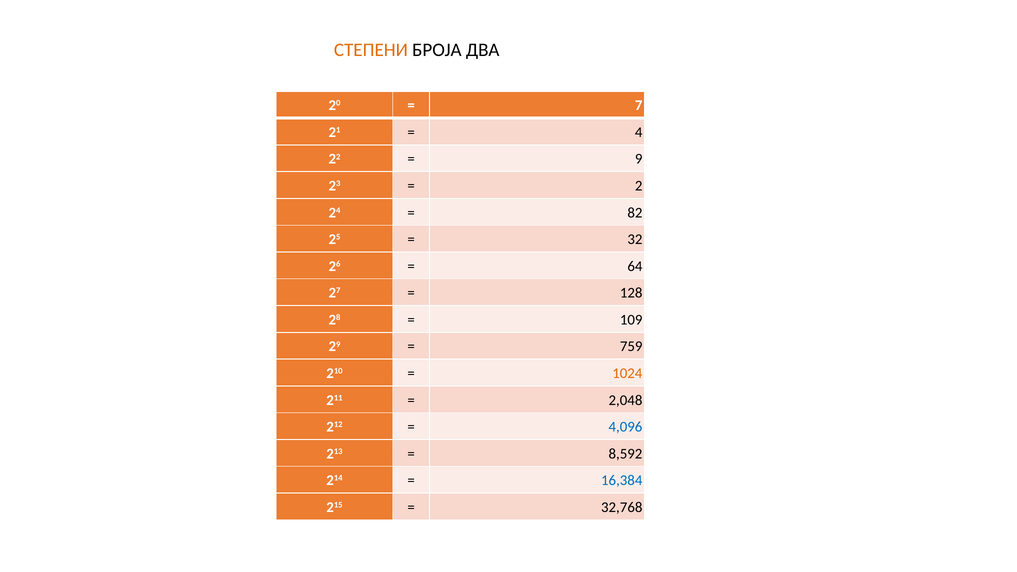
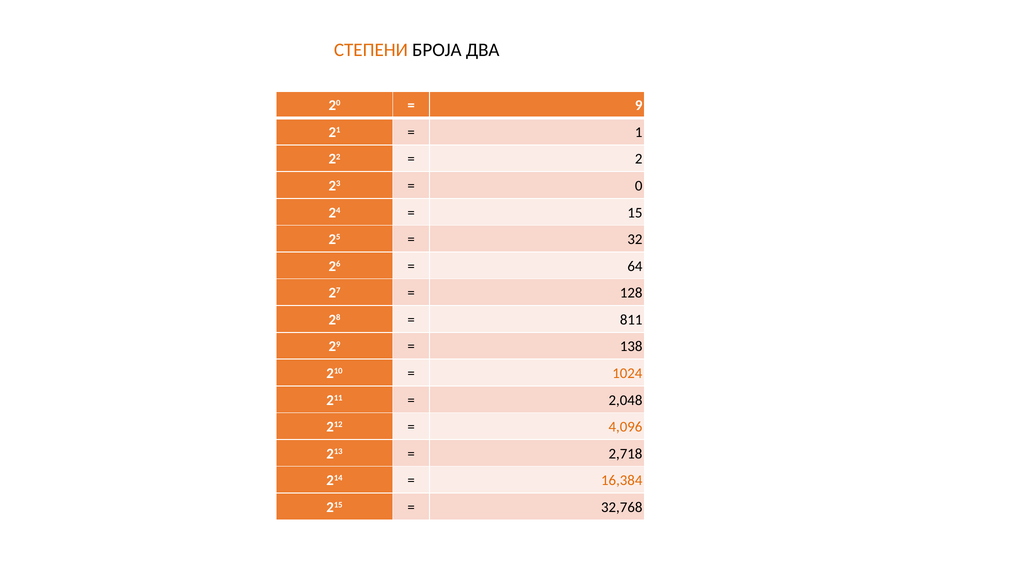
7: 7 -> 9 (639, 106)
4: 4 -> 1 (639, 132)
9: 9 -> 2 (639, 159)
2: 2 -> 0 (639, 186)
82: 82 -> 15 (635, 213)
109: 109 -> 811 (631, 320)
759: 759 -> 138 (631, 347)
4,096 colour: blue -> orange (625, 427)
8,592: 8,592 -> 2,718 (625, 454)
16,384 colour: blue -> orange (622, 481)
